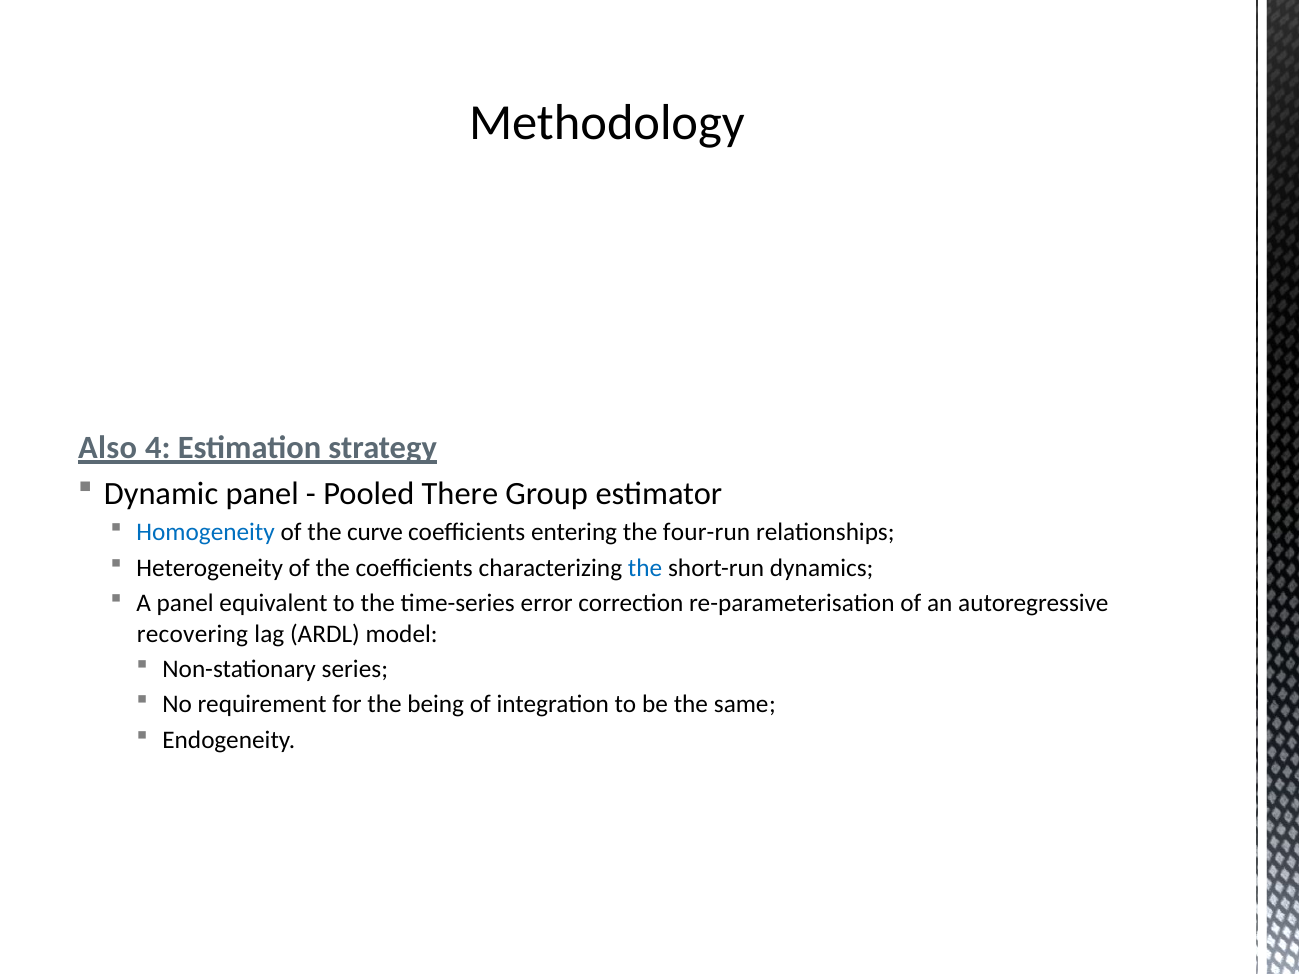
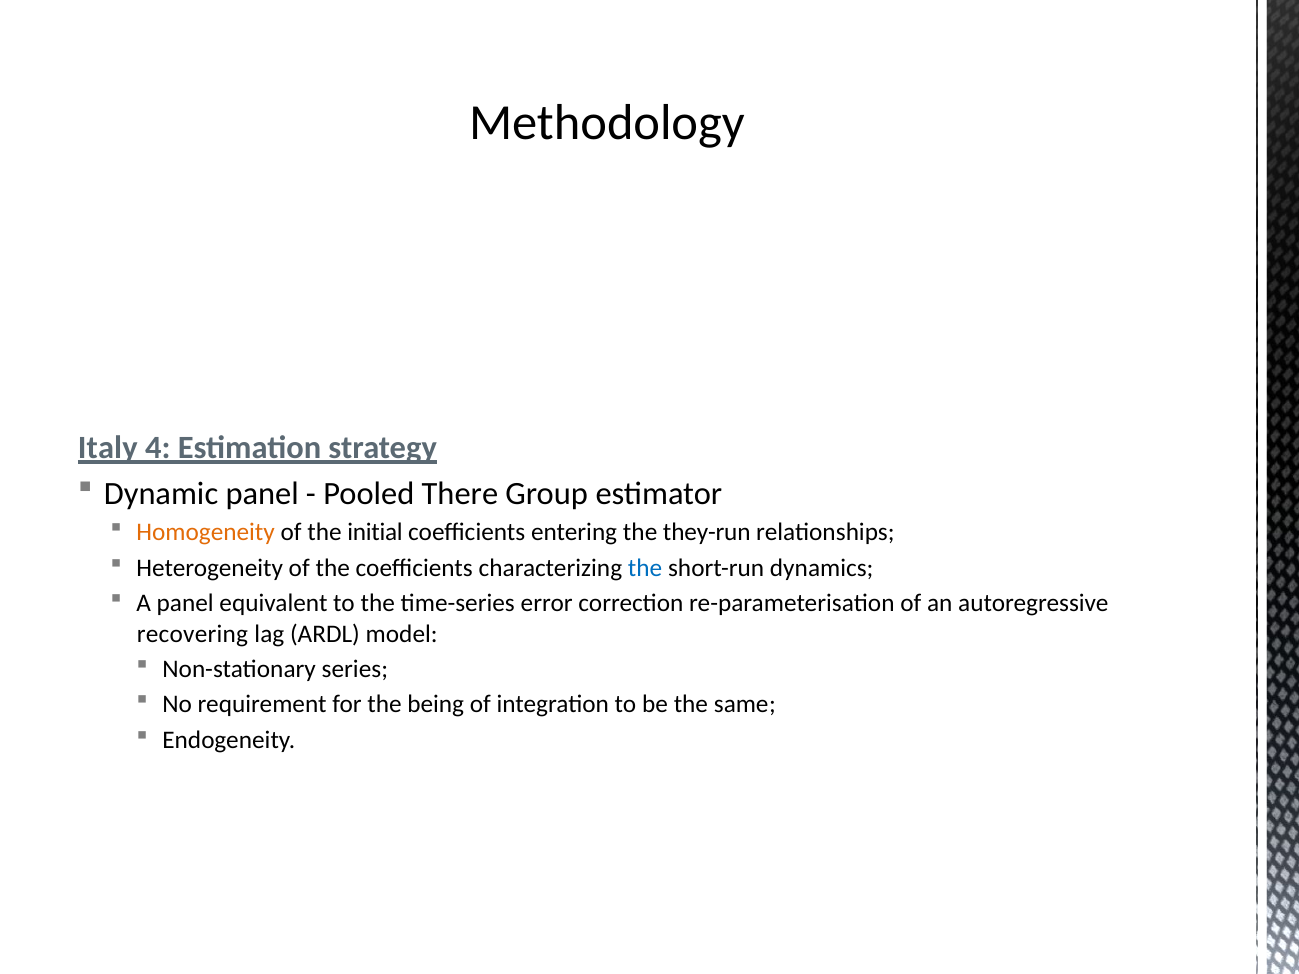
Also: Also -> Italy (108, 448)
Homogeneity colour: blue -> orange (206, 533)
curve: curve -> initial (375, 533)
four-run: four-run -> they-run (707, 533)
